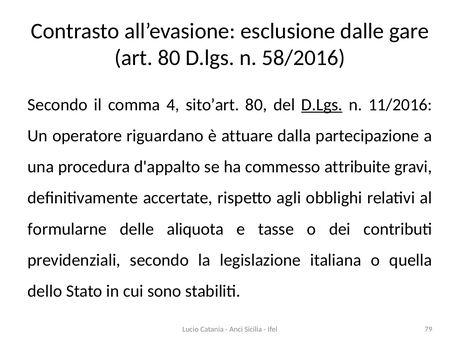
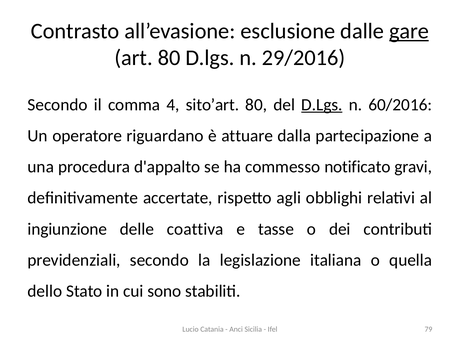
gare underline: none -> present (409, 31)
58/2016: 58/2016 -> 29/2016 (304, 58)
11/2016: 11/2016 -> 60/2016 (400, 105)
attribuite: attribuite -> notificato (357, 167)
formularne: formularne -> ingiunzione (67, 229)
aliquota: aliquota -> coattiva (195, 229)
